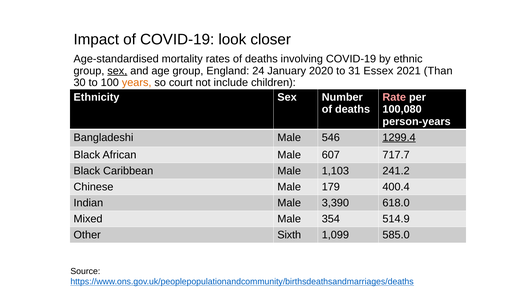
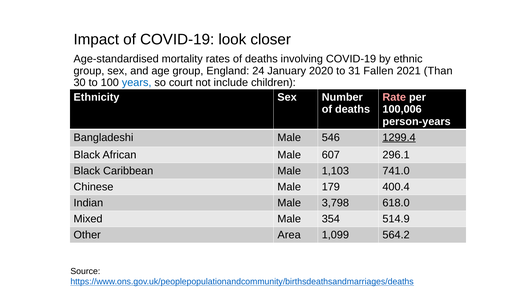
sex underline: present -> none (117, 71)
Essex: Essex -> Fallen (378, 71)
years colour: orange -> blue (137, 83)
100,080: 100,080 -> 100,006 (402, 109)
717.7: 717.7 -> 296.1 (396, 155)
241.2: 241.2 -> 741.0 (396, 171)
3,390: 3,390 -> 3,798 (335, 203)
Sixth: Sixth -> Area (289, 235)
585.0: 585.0 -> 564.2 (396, 235)
